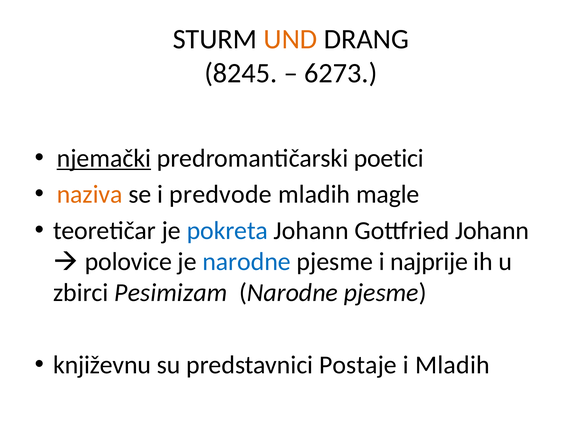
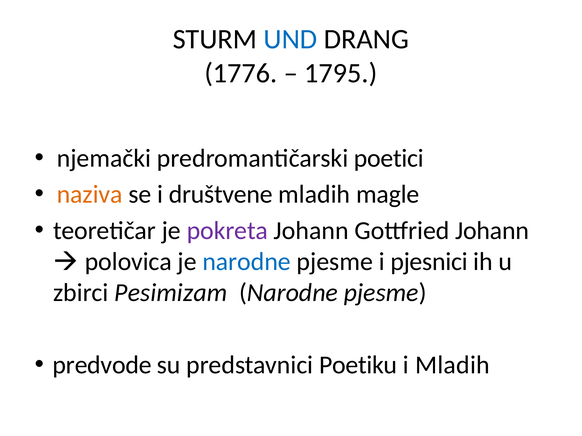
UND colour: orange -> blue (290, 39)
8245: 8245 -> 1776 (241, 73)
6273: 6273 -> 1795 (341, 73)
njemački underline: present -> none (104, 158)
predvode: predvode -> društvene (221, 195)
pokreta colour: blue -> purple (227, 231)
polovice: polovice -> polovica (128, 262)
najprije: najprije -> pjesnici (429, 262)
književnu: književnu -> predvode (102, 366)
Postaje: Postaje -> Poetiku (358, 366)
